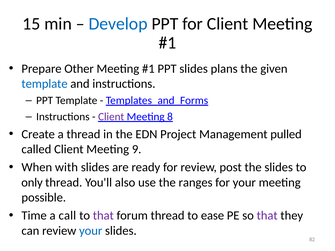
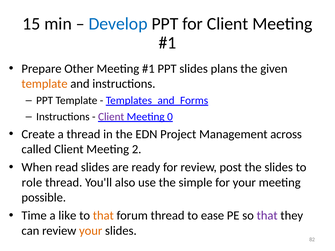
template colour: blue -> orange (45, 84)
8: 8 -> 0 (170, 117)
pulled: pulled -> across (286, 134)
9: 9 -> 2 (137, 149)
with: with -> read (67, 168)
only: only -> role (32, 183)
ranges: ranges -> simple (196, 183)
call: call -> like (67, 216)
that colour: purple -> orange (103, 216)
your colour: blue -> orange (91, 231)
